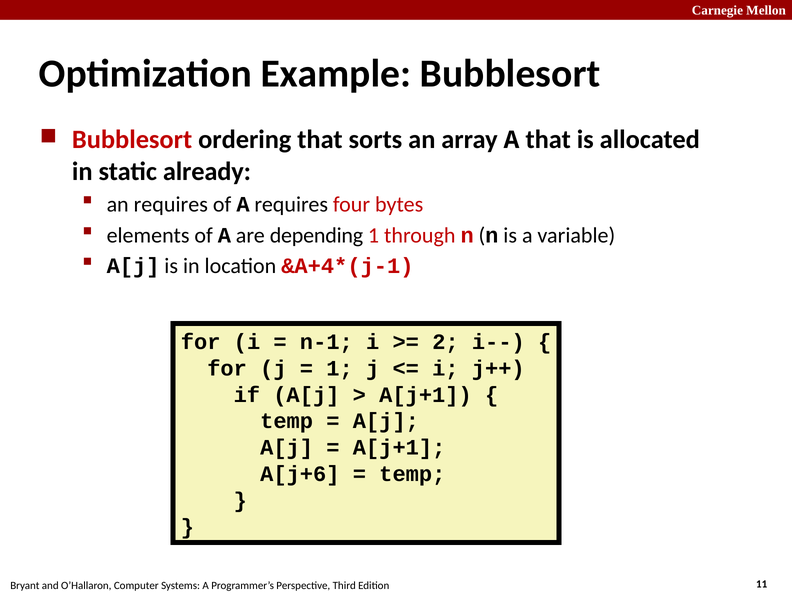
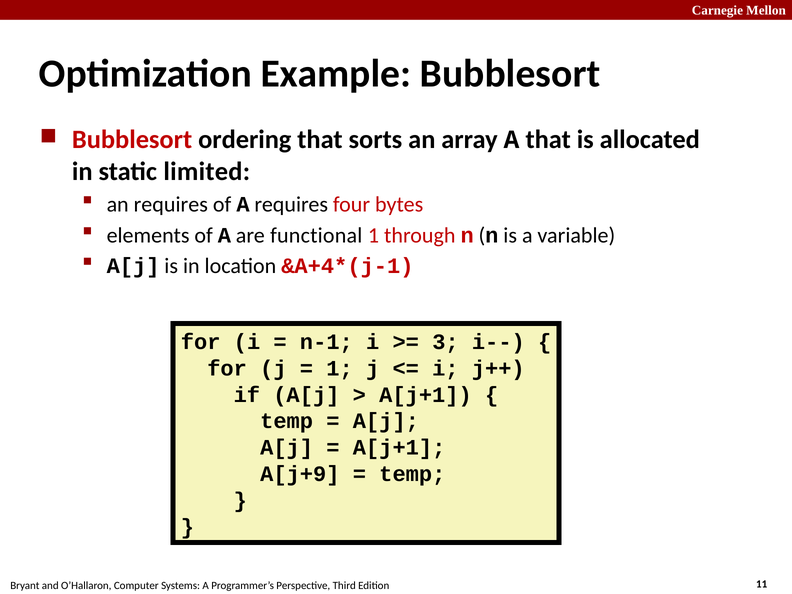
already: already -> limited (207, 171)
depending: depending -> functional (316, 235)
2: 2 -> 3 (445, 342)
A[j+6: A[j+6 -> A[j+9 (300, 474)
